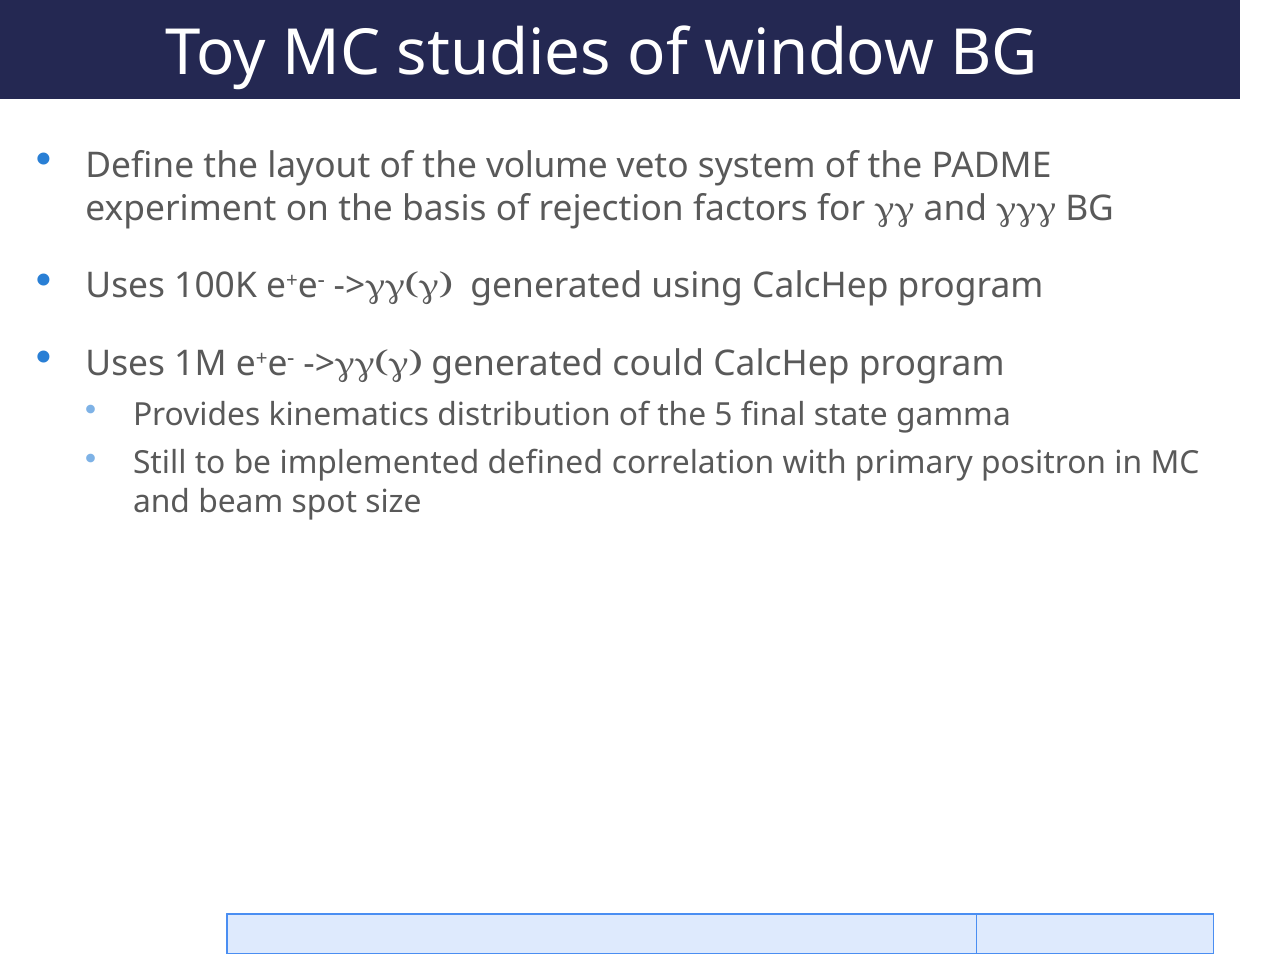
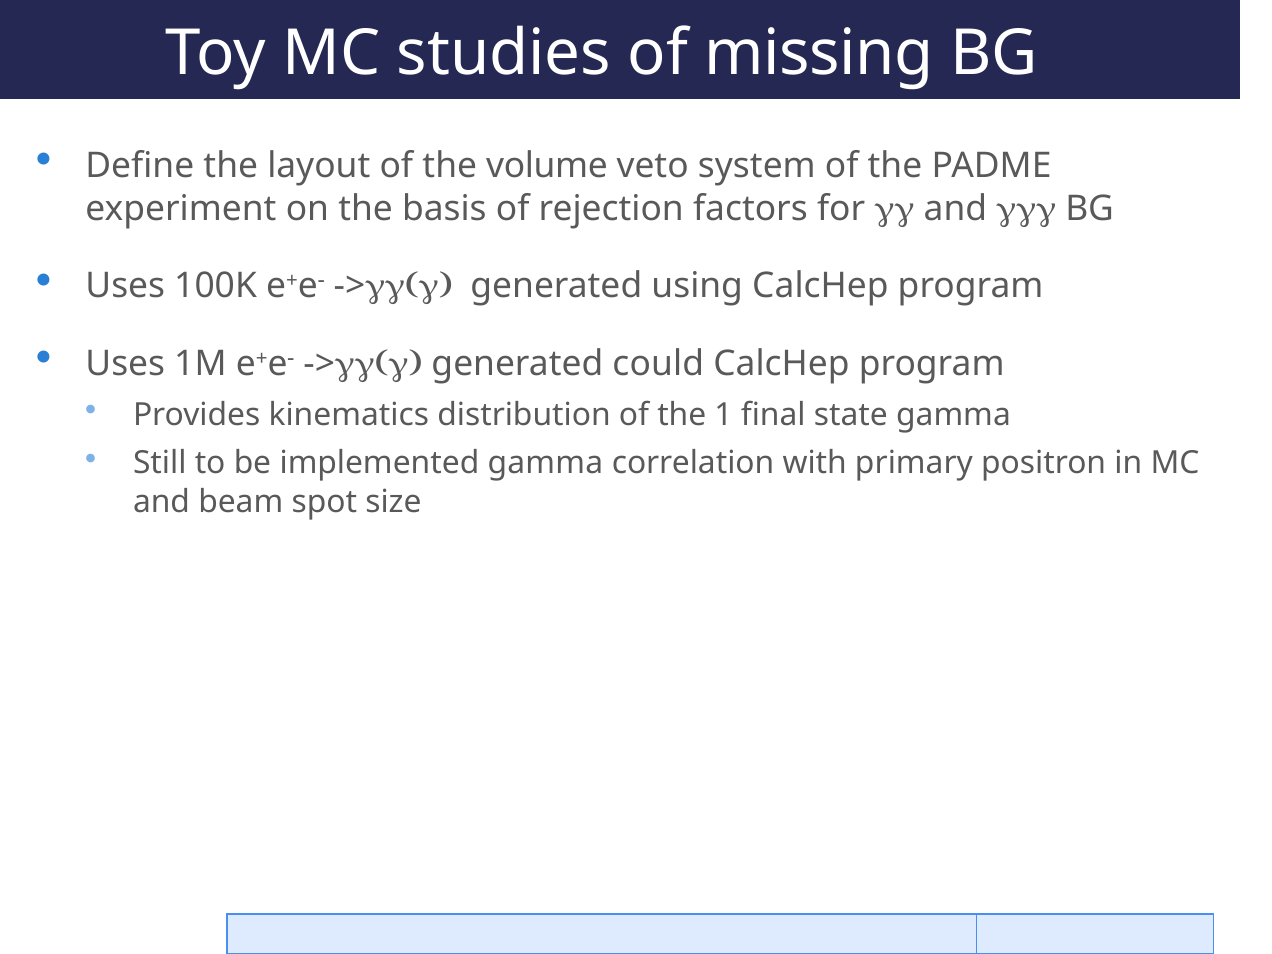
window: window -> missing (819, 54)
5: 5 -> 1 (724, 415)
implemented defined: defined -> gamma (545, 463)
